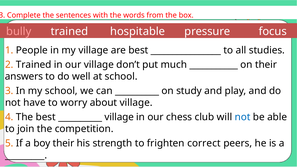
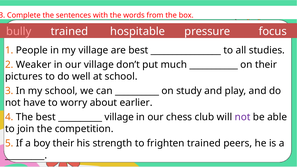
2 Trained: Trained -> Weaker (34, 65)
answers: answers -> pictures (24, 76)
about village: village -> earlier (136, 103)
not colour: blue -> purple (243, 117)
frighten correct: correct -> trained (204, 143)
